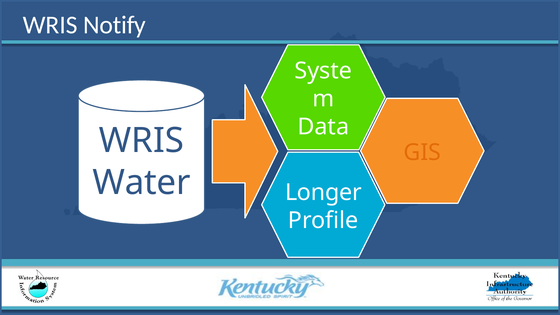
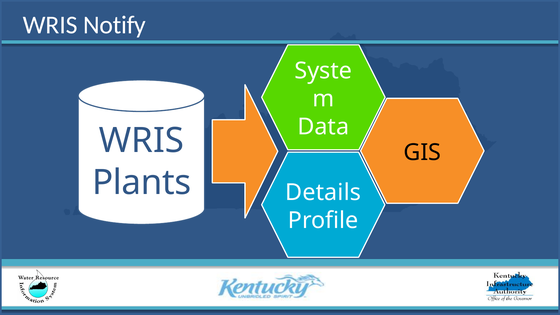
GIS colour: orange -> black (422, 152)
Water: Water -> Plants (142, 183)
Longer: Longer -> Details (323, 192)
